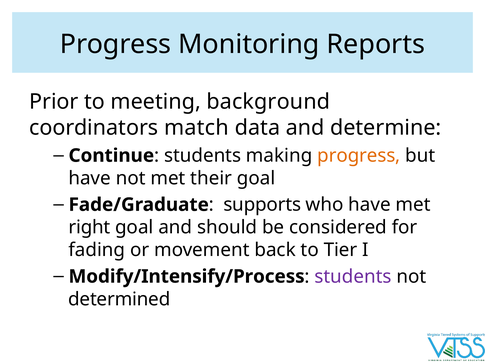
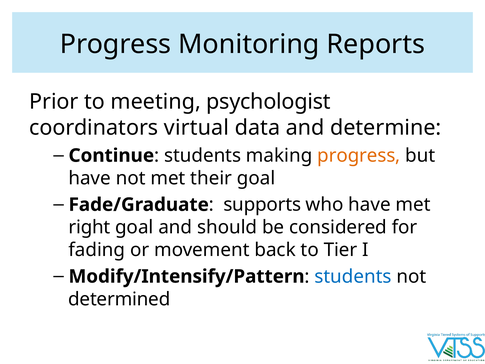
background: background -> psychologist (268, 102)
match: match -> virtual (197, 128)
Modify/Intensify/Process: Modify/Intensify/Process -> Modify/Intensify/Pattern (187, 276)
students colour: purple -> blue (353, 276)
